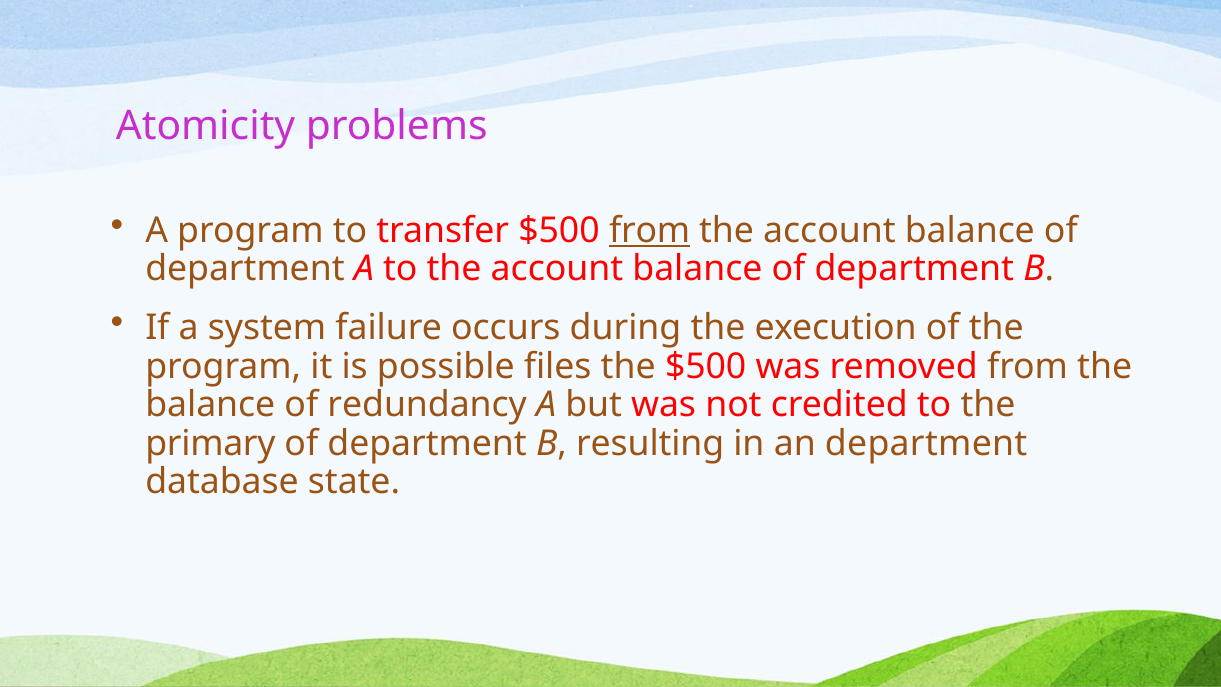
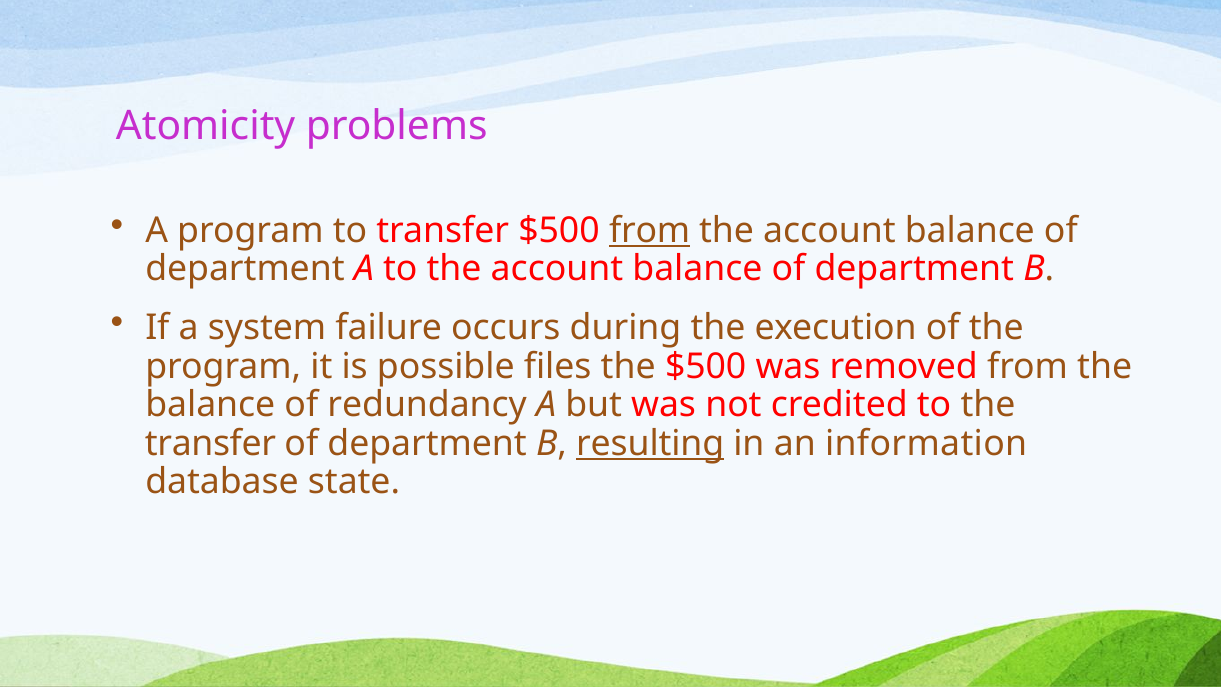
primary: primary -> transfer (210, 443)
resulting underline: none -> present (650, 443)
an department: department -> information (926, 443)
